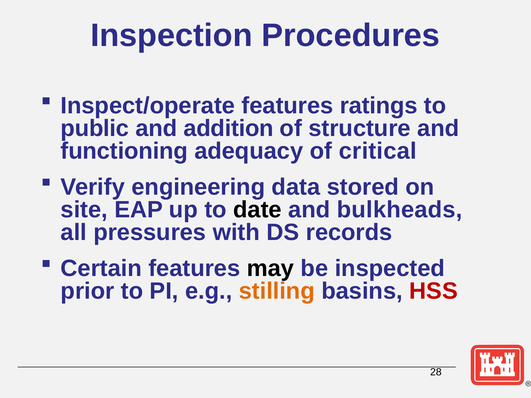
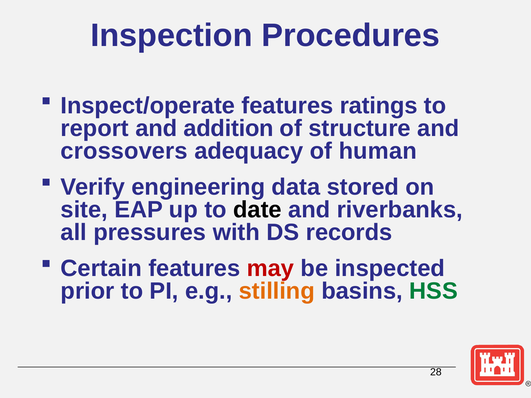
public: public -> report (95, 129)
functioning: functioning -> crossovers (124, 151)
critical: critical -> human (378, 151)
bulkheads: bulkheads -> riverbanks (400, 210)
may colour: black -> red (270, 268)
HSS colour: red -> green (434, 291)
